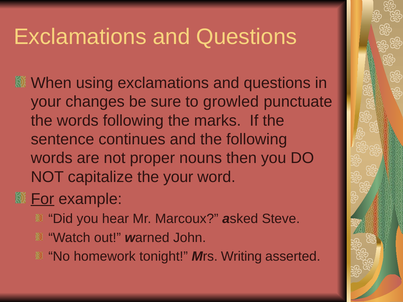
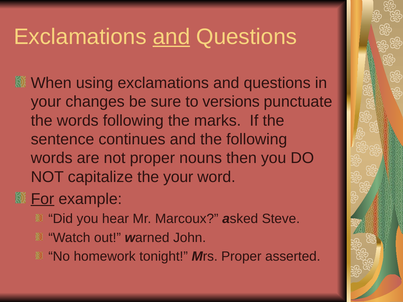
and underline: none -> present (171, 37)
growled: growled -> versions (231, 102)
Mrs Writing: Writing -> Proper (241, 257)
